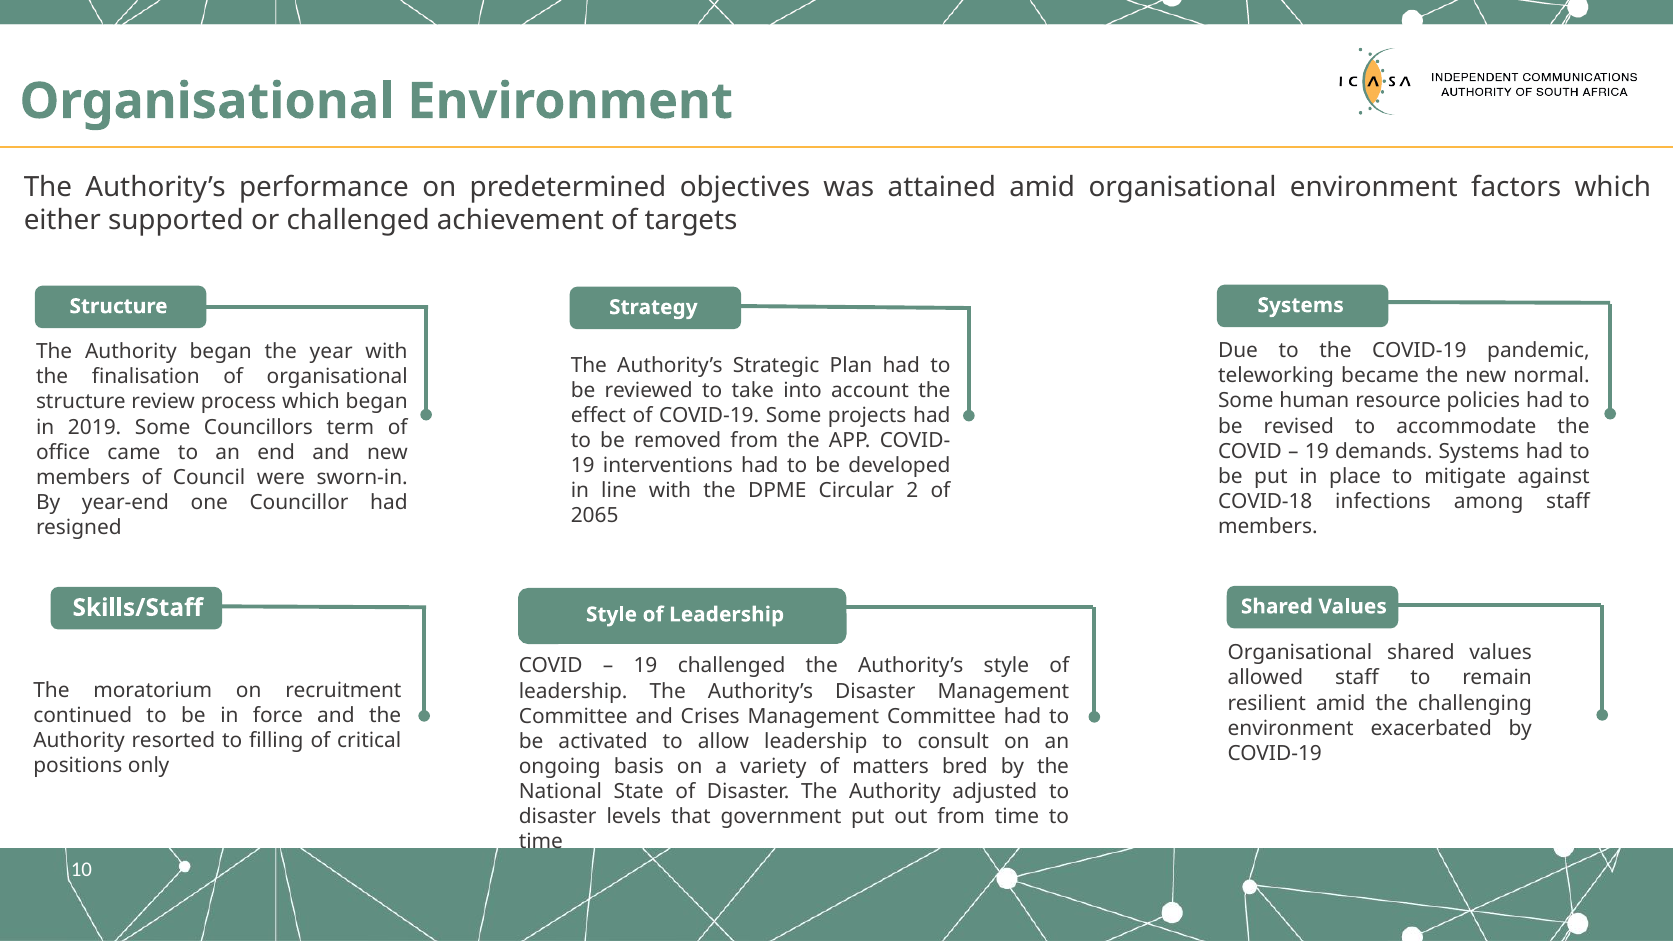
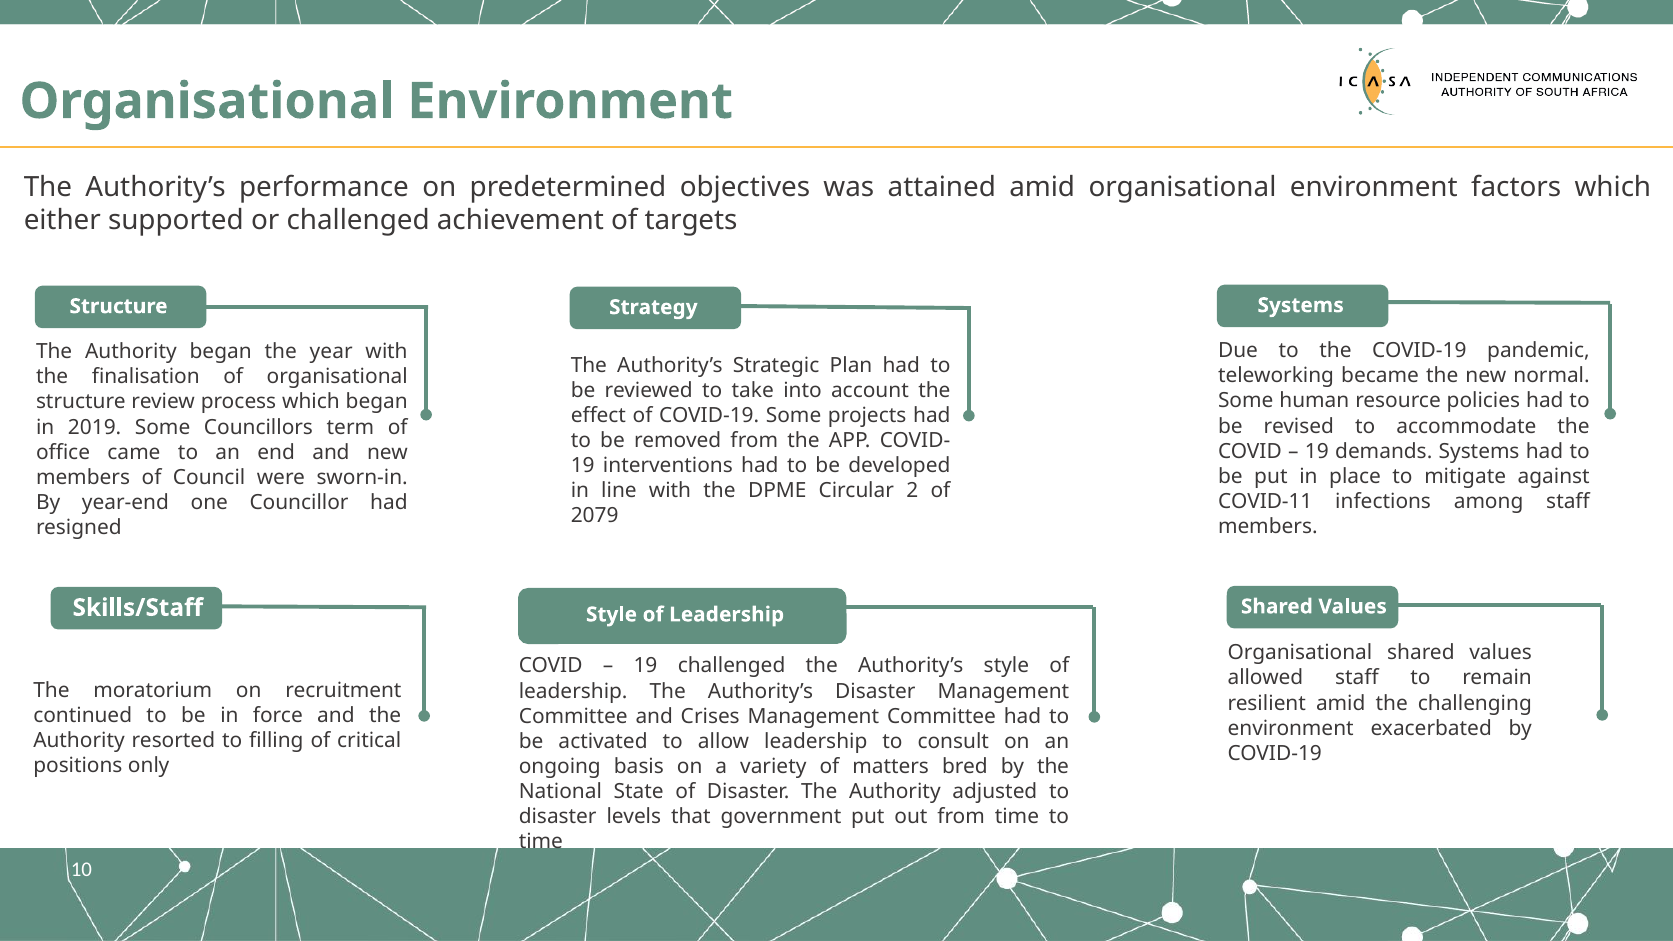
COVID-18: COVID-18 -> COVID-11 (1265, 501)
2065: 2065 -> 2079 (595, 516)
